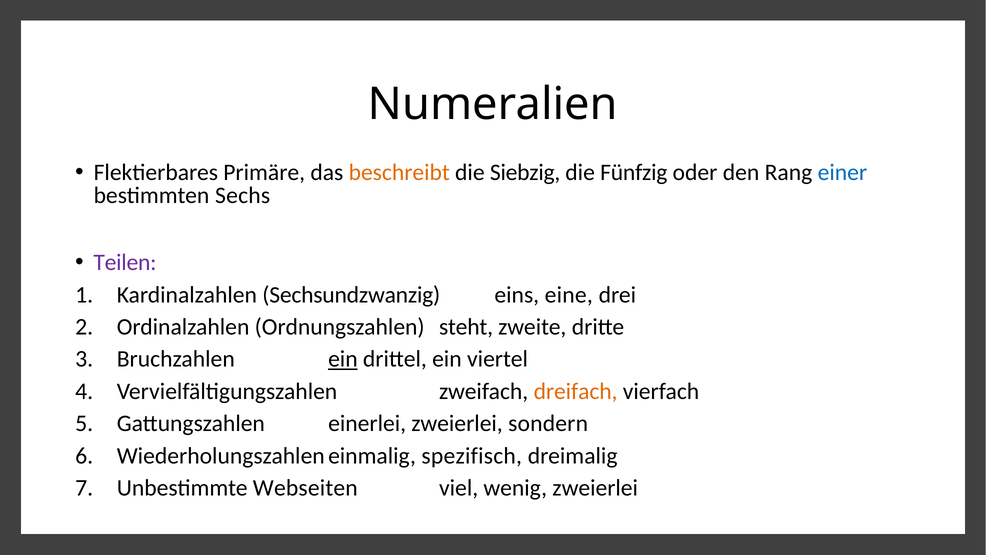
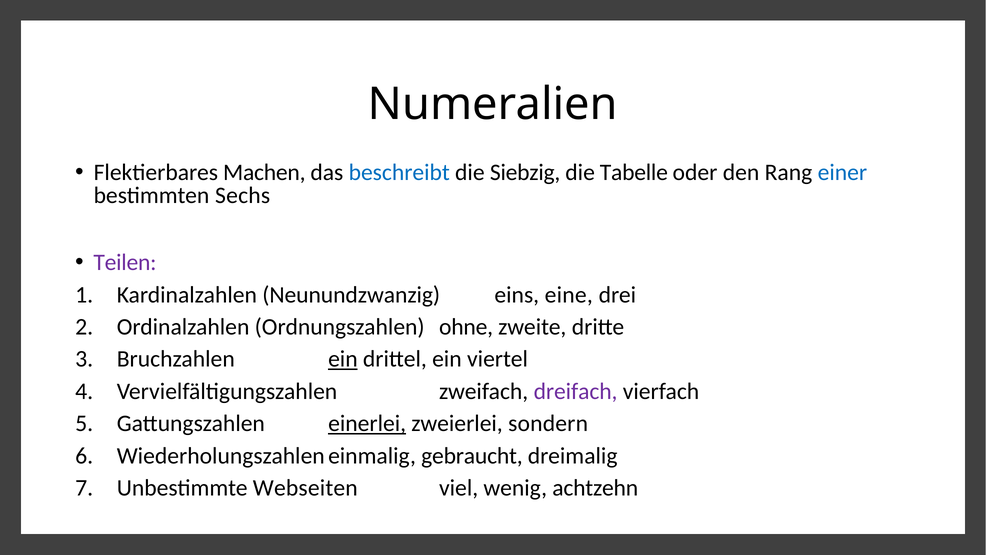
Primäre: Primäre -> Machen (264, 173)
beschreibt colour: orange -> blue (399, 173)
Fünfzig: Fünfzig -> Tabelle (634, 173)
Sechsundzwanzig: Sechsundzwanzig -> Neunundzwanzig (351, 295)
steht: steht -> ohne (466, 327)
dreifach colour: orange -> purple (576, 391)
einerlei underline: none -> present (367, 423)
spezifisch: spezifisch -> gebraucht (472, 455)
wenig zweierlei: zweierlei -> achtzehn (595, 488)
